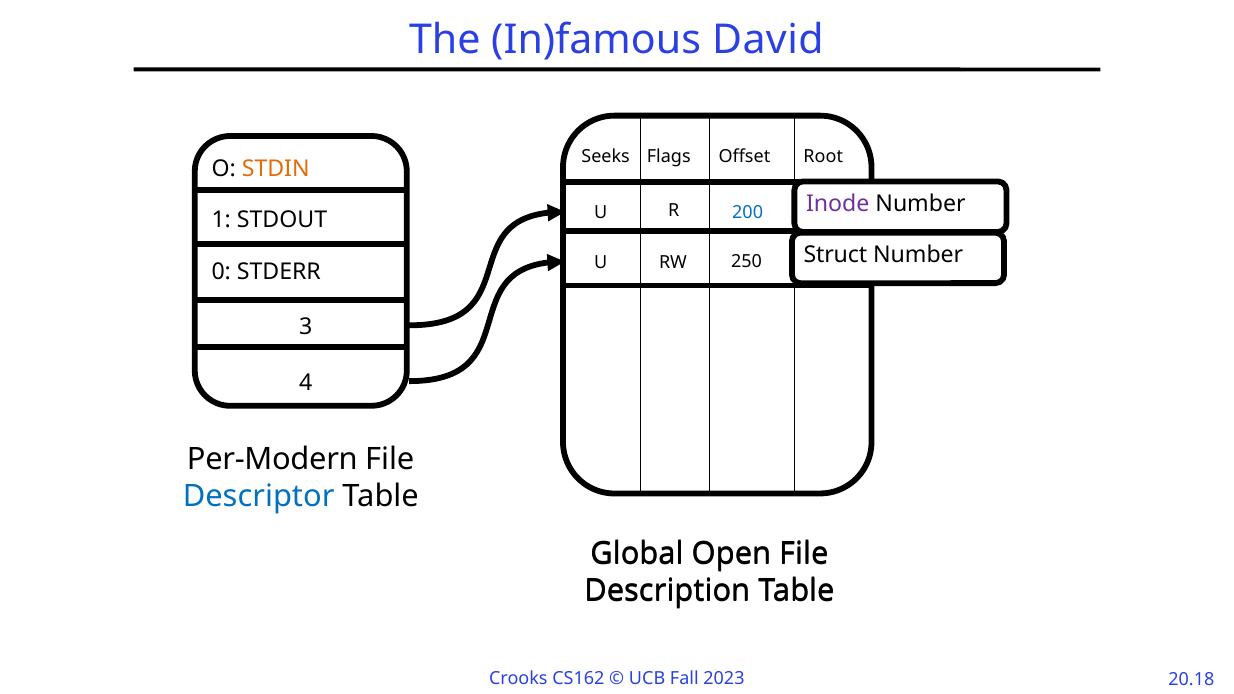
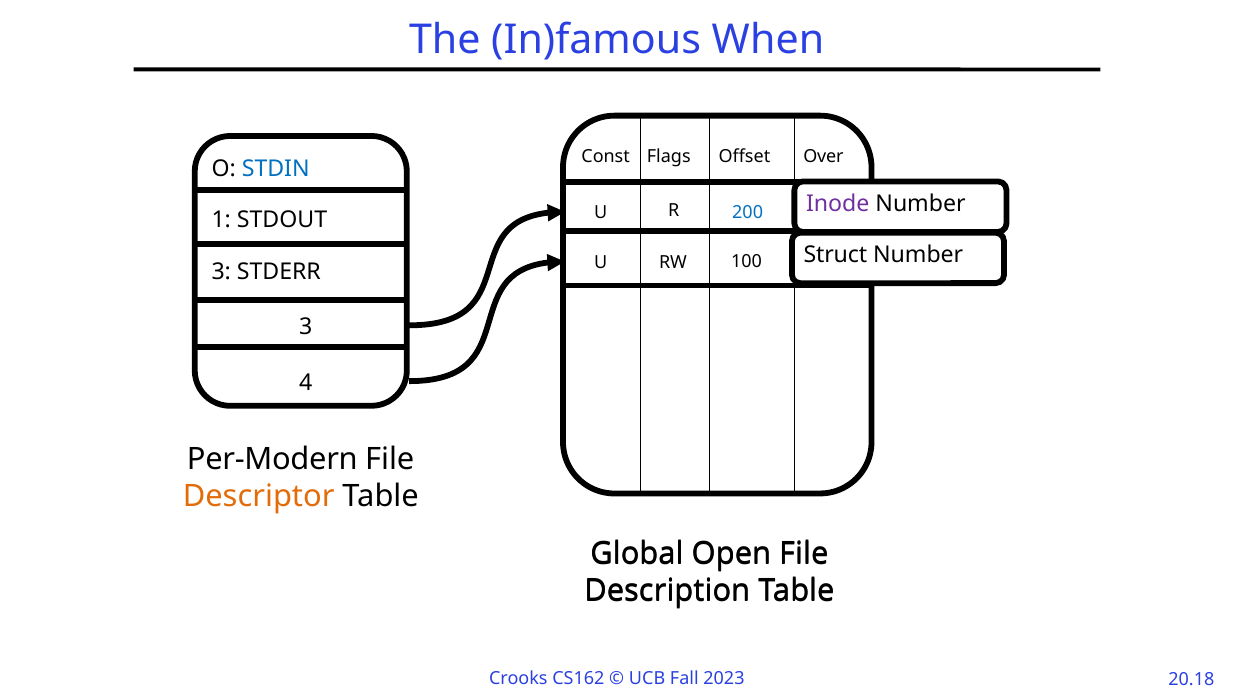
David: David -> When (768, 40)
Seeks: Seeks -> Const (606, 157)
Root: Root -> Over (823, 156)
STDIN colour: orange -> blue (276, 169)
250: 250 -> 100 (746, 262)
0: 0 -> 3 (221, 272)
Descriptor colour: blue -> orange (259, 496)
